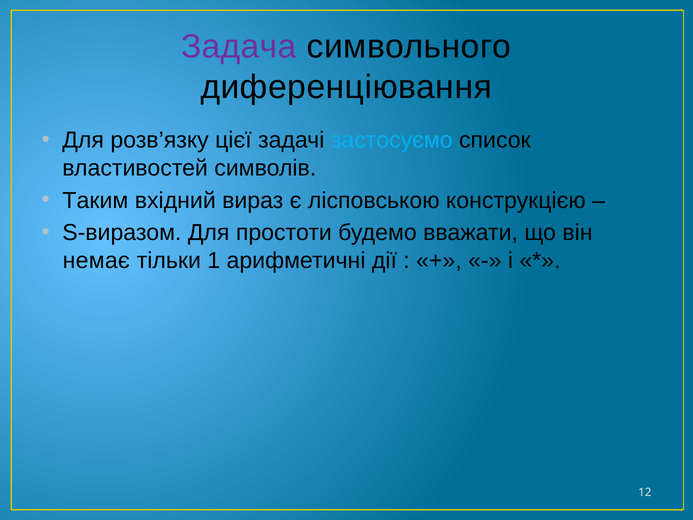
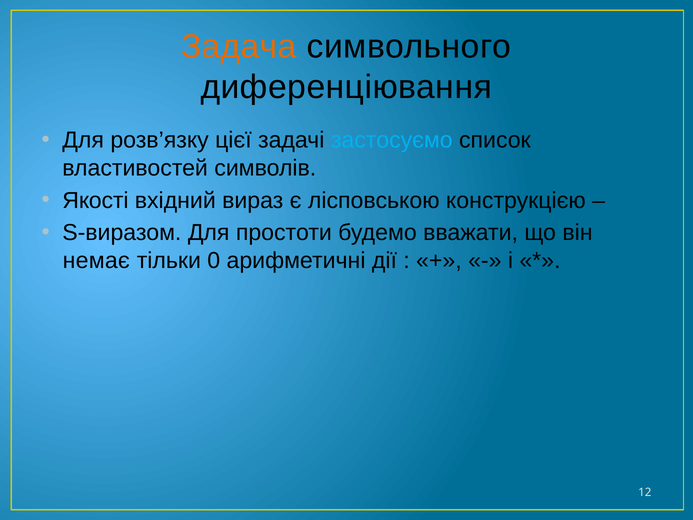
Задача colour: purple -> orange (239, 47)
Таким: Таким -> Якості (95, 200)
1: 1 -> 0 (214, 260)
